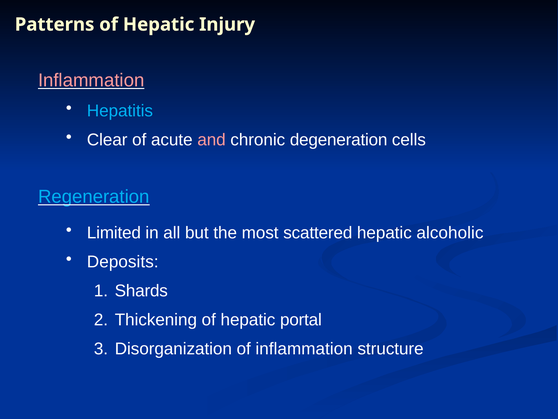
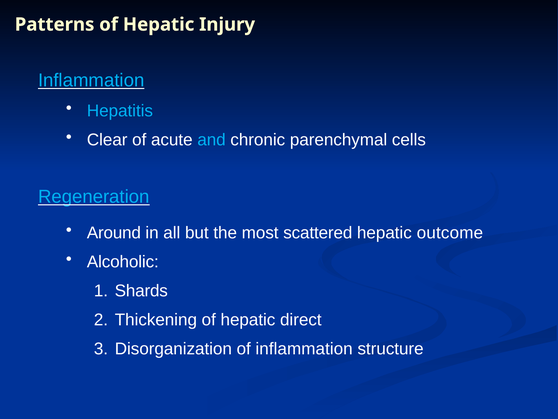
Inflammation colour: pink -> light blue (91, 80)
and colour: pink -> light blue (212, 140)
degeneration: degeneration -> parenchymal (339, 140)
Limited: Limited -> Around (114, 233)
alcoholic: alcoholic -> outcome (450, 233)
Deposits: Deposits -> Alcoholic (123, 262)
portal: portal -> direct (301, 320)
